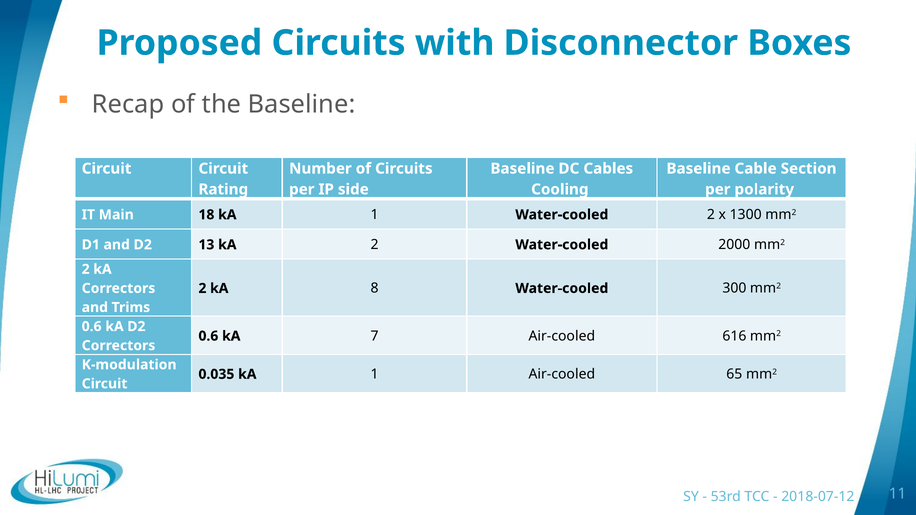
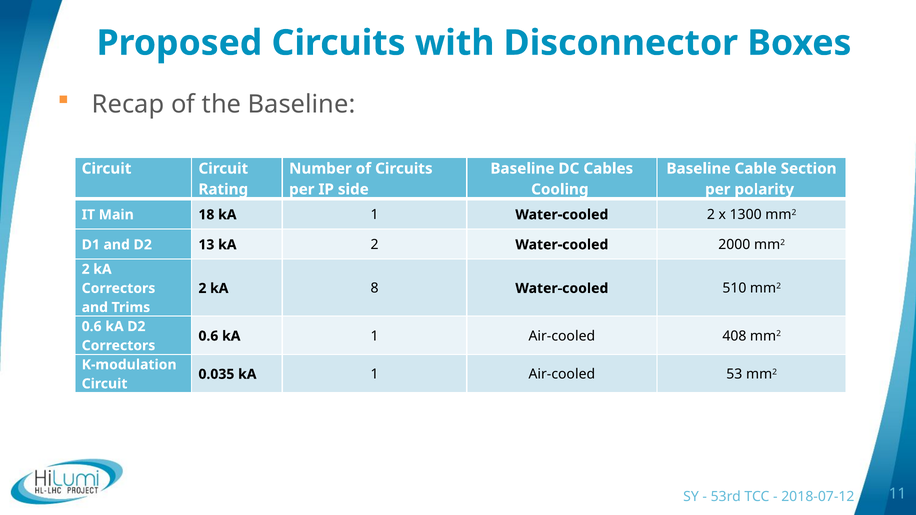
300: 300 -> 510 (734, 288)
0.6 kA 7: 7 -> 1 (375, 336)
616: 616 -> 408 (734, 336)
65: 65 -> 53 (734, 374)
